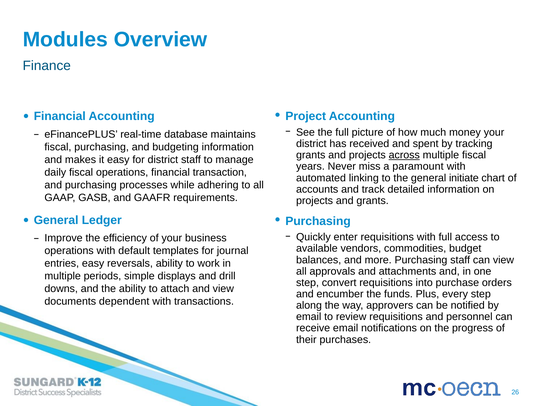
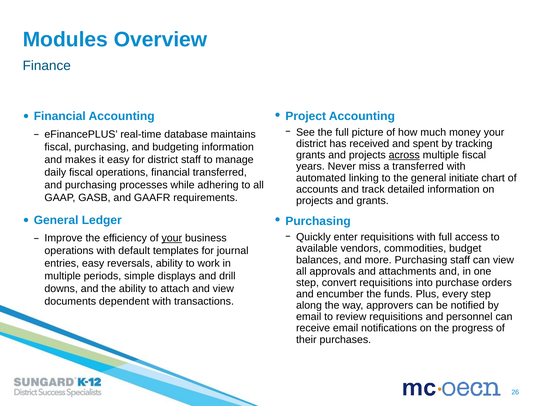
a paramount: paramount -> transferred (418, 167)
financial transaction: transaction -> transferred (220, 172)
your underline: none -> present (172, 238)
